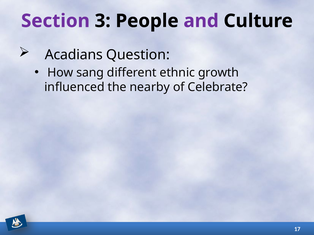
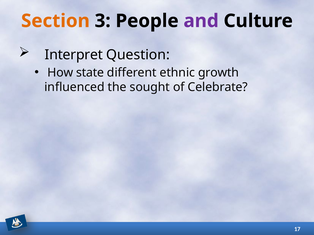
Section colour: purple -> orange (55, 21)
Acadians: Acadians -> Interpret (74, 55)
sang: sang -> state (90, 73)
nearby: nearby -> sought (150, 87)
